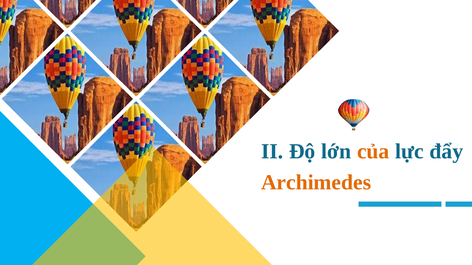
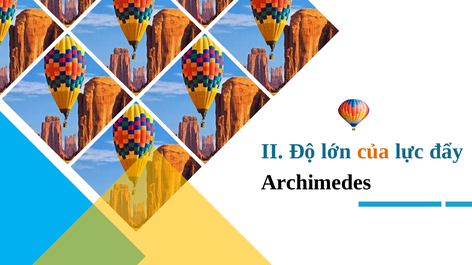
Archimedes colour: orange -> black (316, 183)
